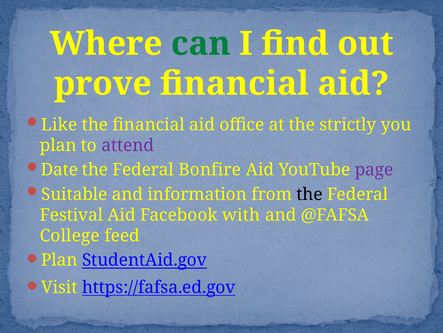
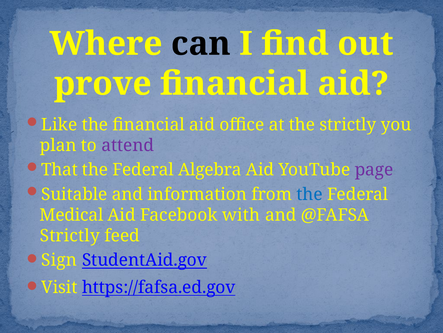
can colour: green -> black (201, 44)
Date: Date -> That (59, 170)
Bonfire: Bonfire -> Algebra (210, 170)
the colour: black -> blue (310, 194)
Festival: Festival -> Medical (71, 215)
College: College -> Strictly (70, 235)
Plan: Plan -> Sign (59, 260)
